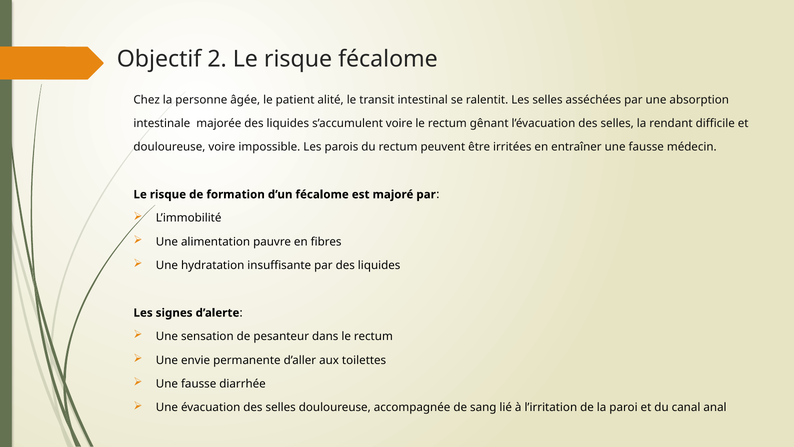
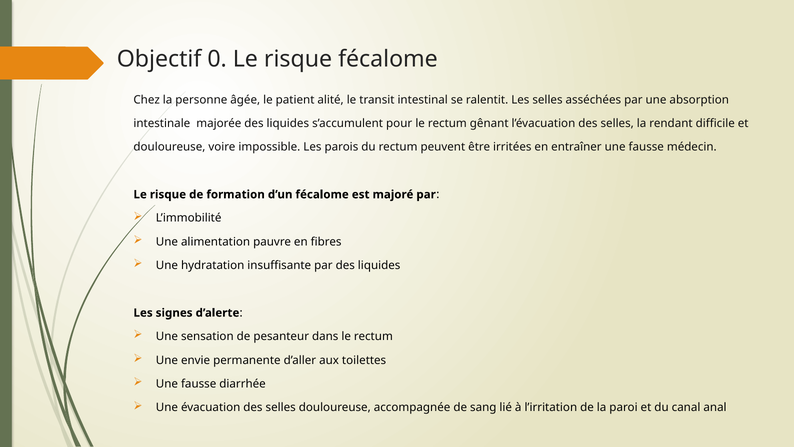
2: 2 -> 0 (217, 59)
s’accumulent voire: voire -> pour (399, 123)
